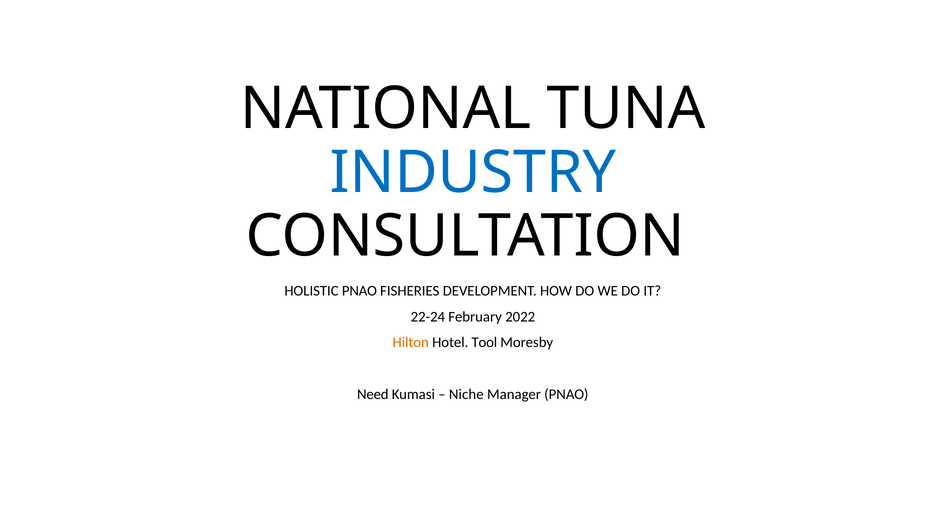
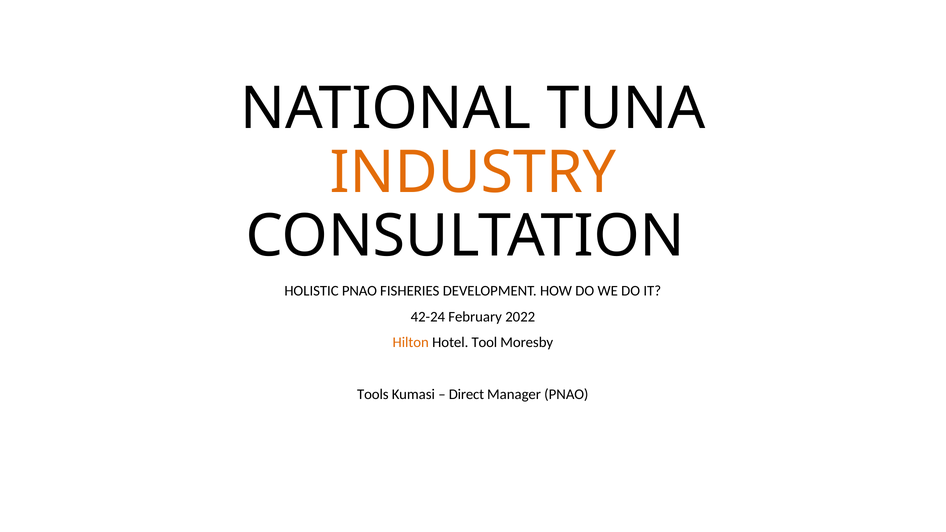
INDUSTRY colour: blue -> orange (473, 173)
22-24: 22-24 -> 42-24 (428, 317)
Need: Need -> Tools (373, 394)
Niche: Niche -> Direct (466, 394)
